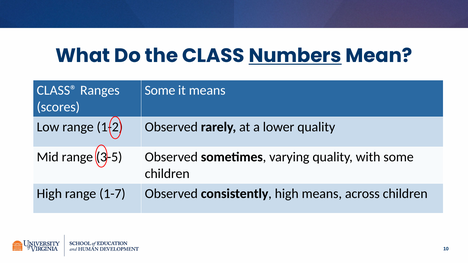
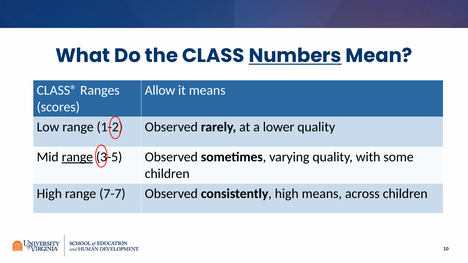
Some: Some -> Allow (160, 90)
range underline: none -> present (77, 157)
1-7: 1-7 -> 7-7 (112, 194)
